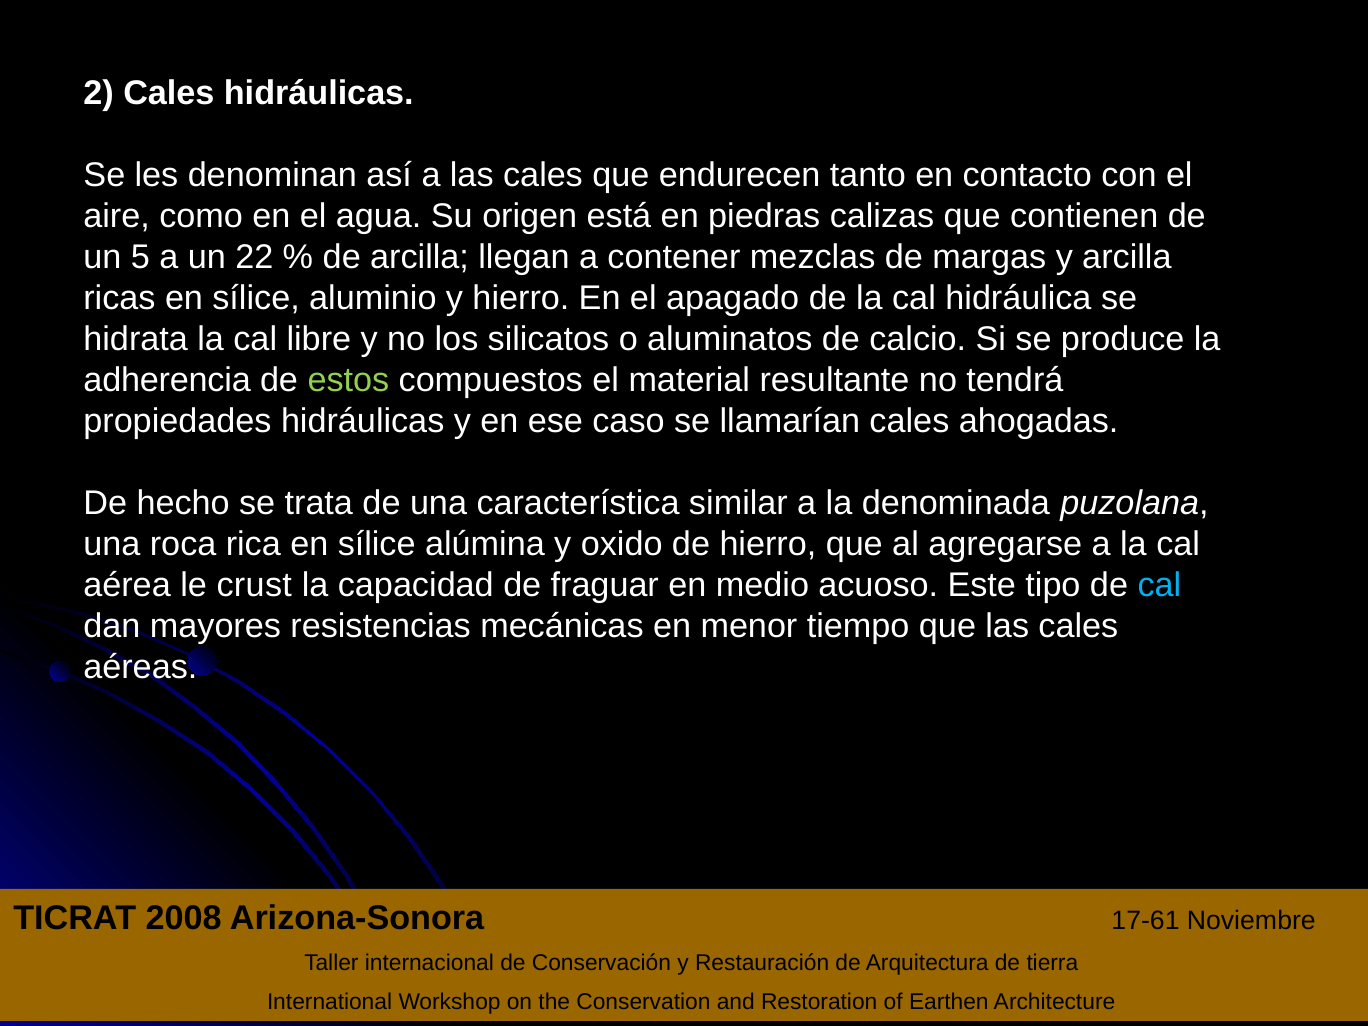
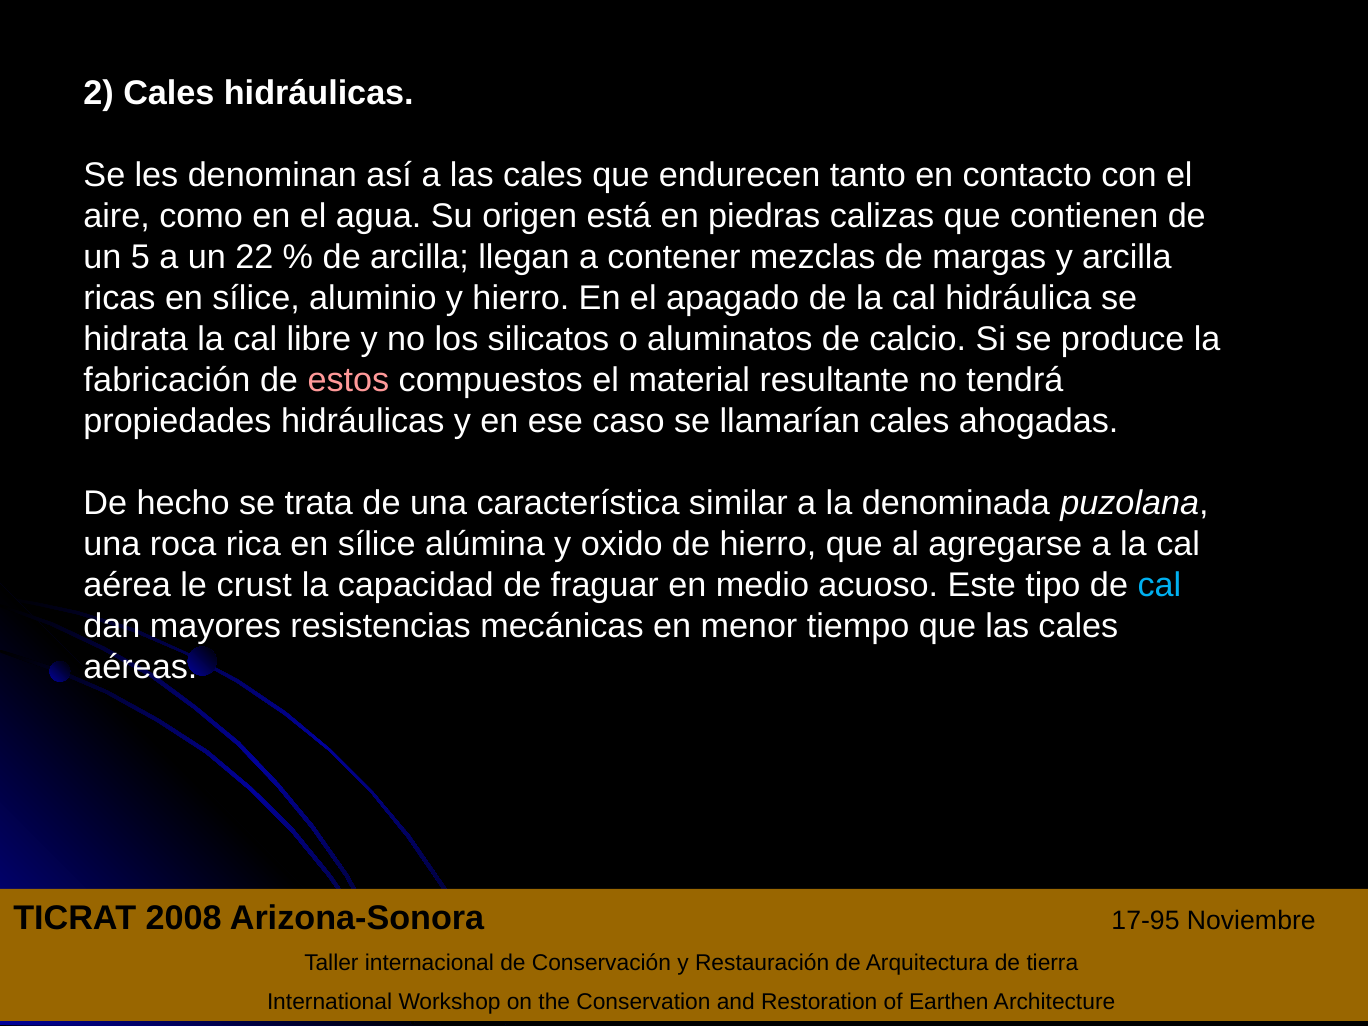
adherencia: adherencia -> fabricación (167, 380)
estos colour: light green -> pink (348, 380)
17-61: 17-61 -> 17-95 (1146, 921)
